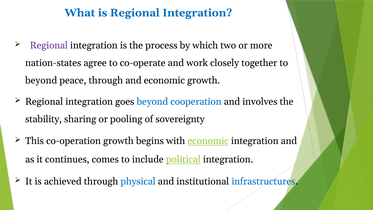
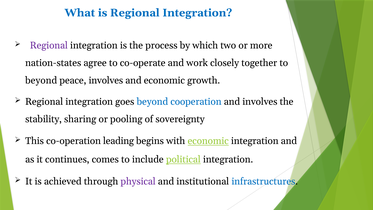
peace through: through -> involves (106, 80)
co-operation growth: growth -> leading (119, 141)
physical colour: blue -> purple (138, 181)
